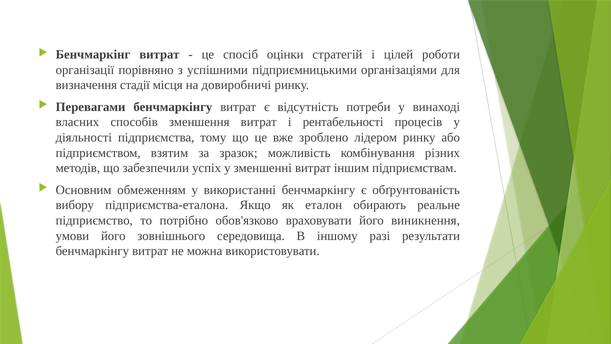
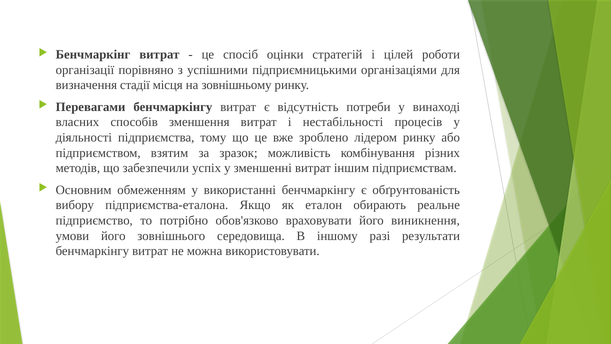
довиробничі: довиробничі -> зовнішньому (237, 85)
рентабельності: рентабельності -> нестабільності (343, 122)
